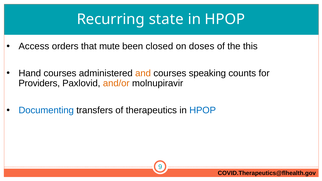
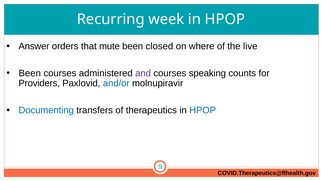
state: state -> week (166, 19)
Access: Access -> Answer (34, 46)
doses: doses -> where (202, 46)
this: this -> live (250, 46)
Hand: Hand -> Been (30, 73)
and colour: orange -> purple (143, 73)
and/or colour: orange -> blue (116, 83)
